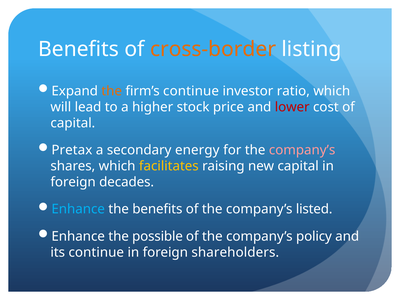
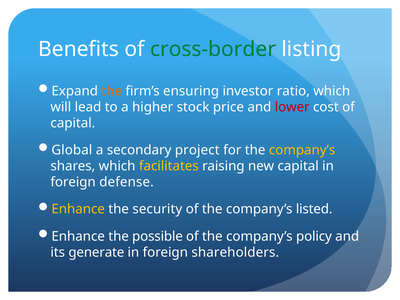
cross-border colour: orange -> green (213, 49)
firm’s continue: continue -> ensuring (191, 91)
Pretax: Pretax -> Global (72, 150)
energy: energy -> project (197, 150)
company’s colour: pink -> yellow (302, 150)
decades: decades -> defense (127, 182)
Enhance colour: light blue -> yellow (78, 209)
the benefits: benefits -> security (157, 209)
its continue: continue -> generate (96, 252)
